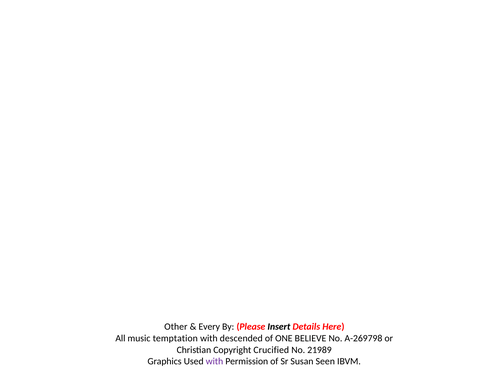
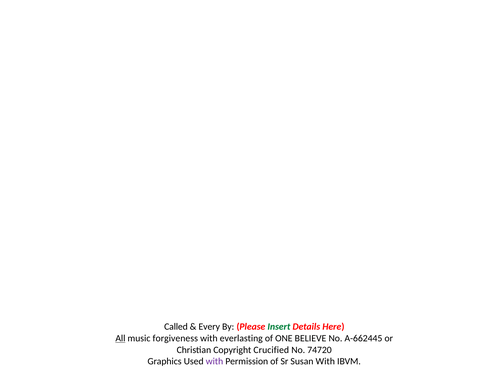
Other: Other -> Called (176, 327)
Insert colour: black -> green (279, 327)
All underline: none -> present (120, 339)
temptation: temptation -> forgiveness (175, 339)
descended: descended -> everlasting (241, 339)
A-269798: A-269798 -> A-662445 (363, 339)
21989: 21989 -> 74720 (319, 350)
Susan Seen: Seen -> With (325, 362)
